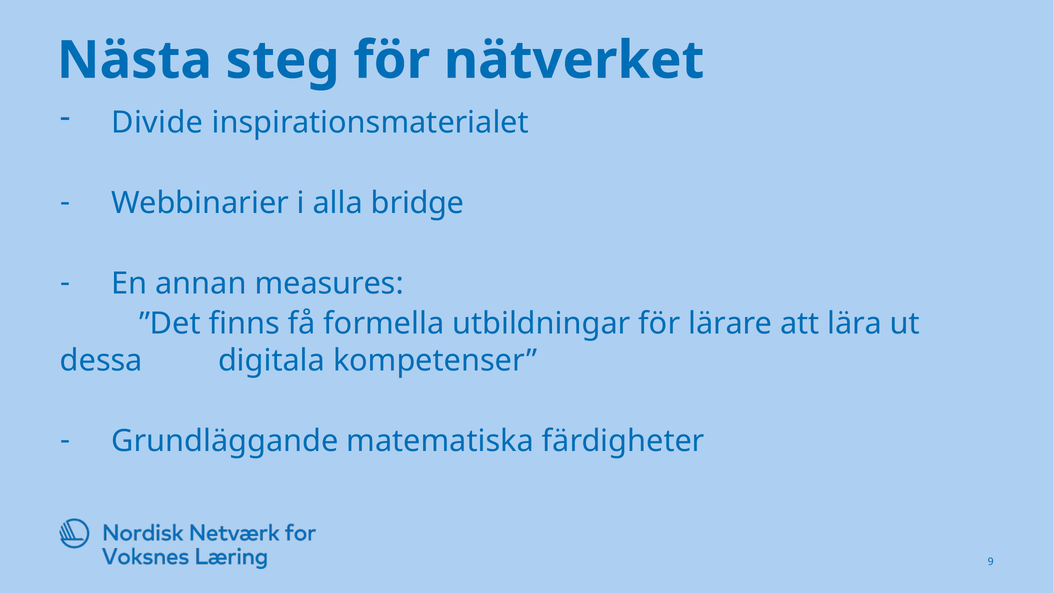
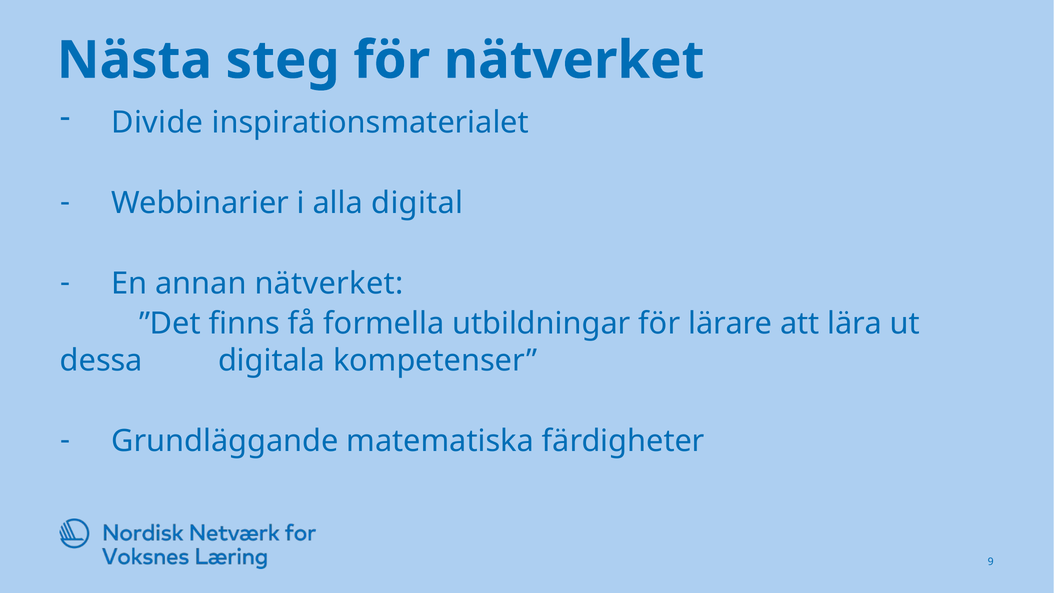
bridge: bridge -> digital (417, 203)
annan measures: measures -> nätverket (329, 284)
